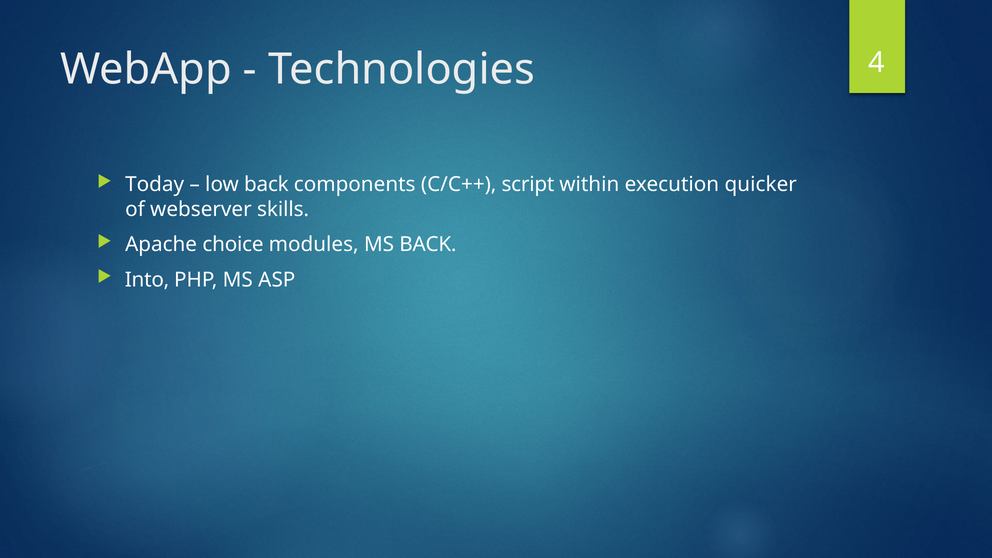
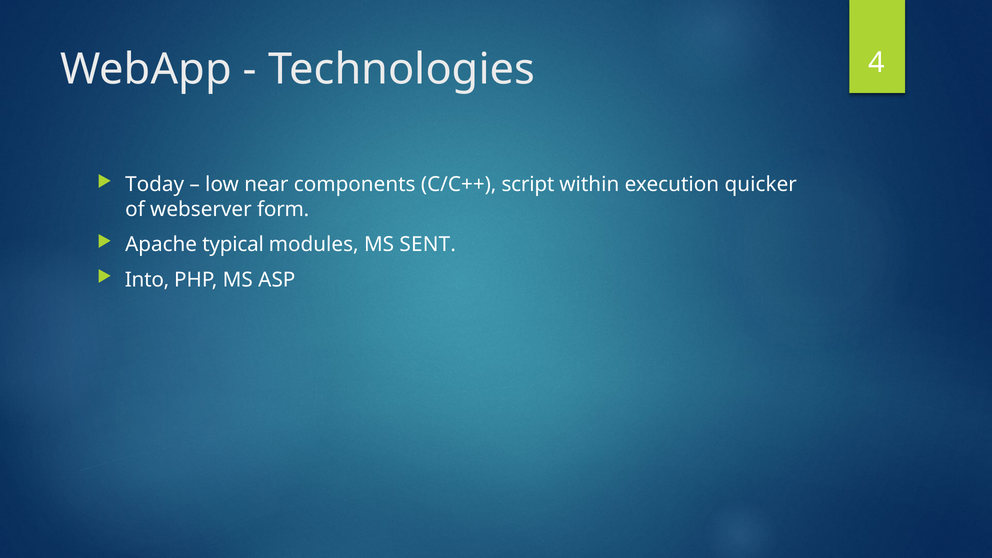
low back: back -> near (266, 185)
skills: skills -> form (283, 209)
choice: choice -> typical (233, 245)
MS BACK: BACK -> SENT (428, 245)
